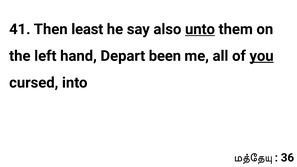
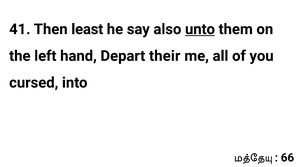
been: been -> their (165, 56)
you underline: present -> none (262, 56)
36: 36 -> 66 (287, 158)
